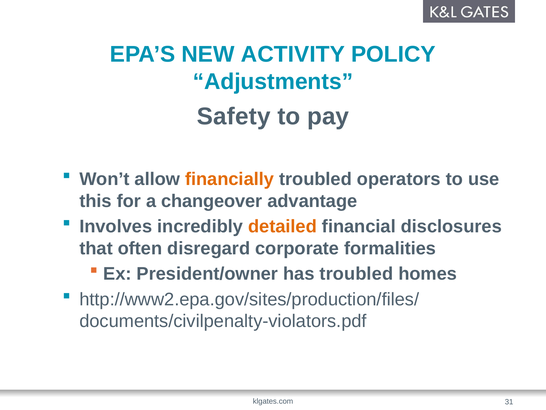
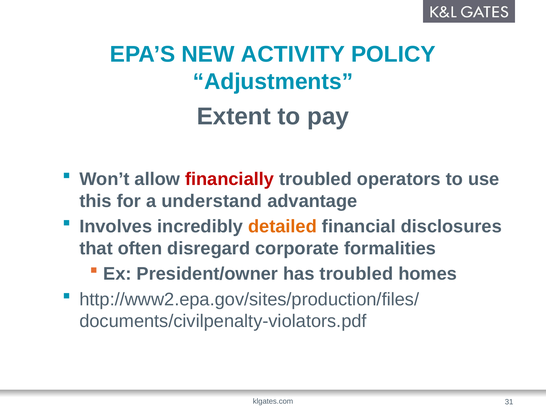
Safety: Safety -> Extent (234, 116)
financially colour: orange -> red (230, 179)
changeover: changeover -> understand (212, 201)
